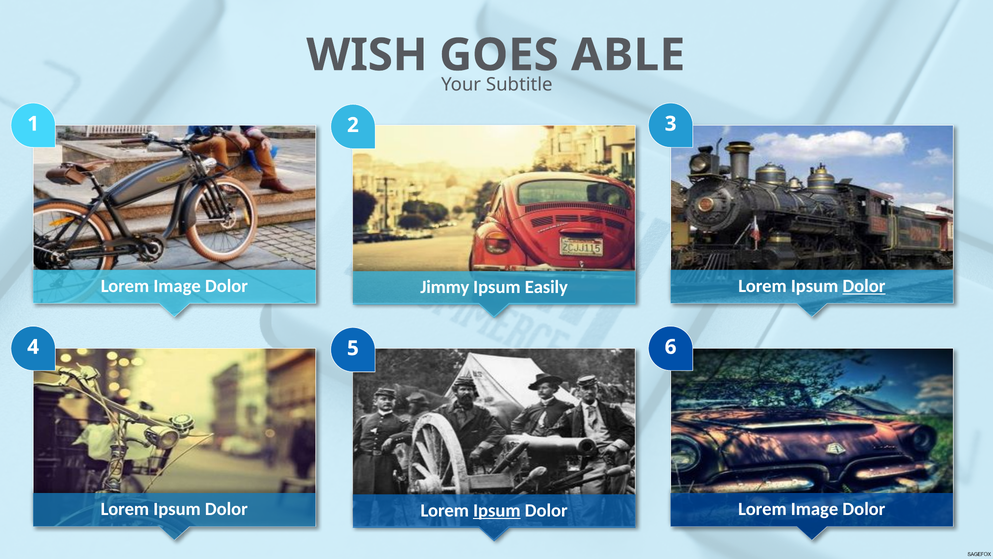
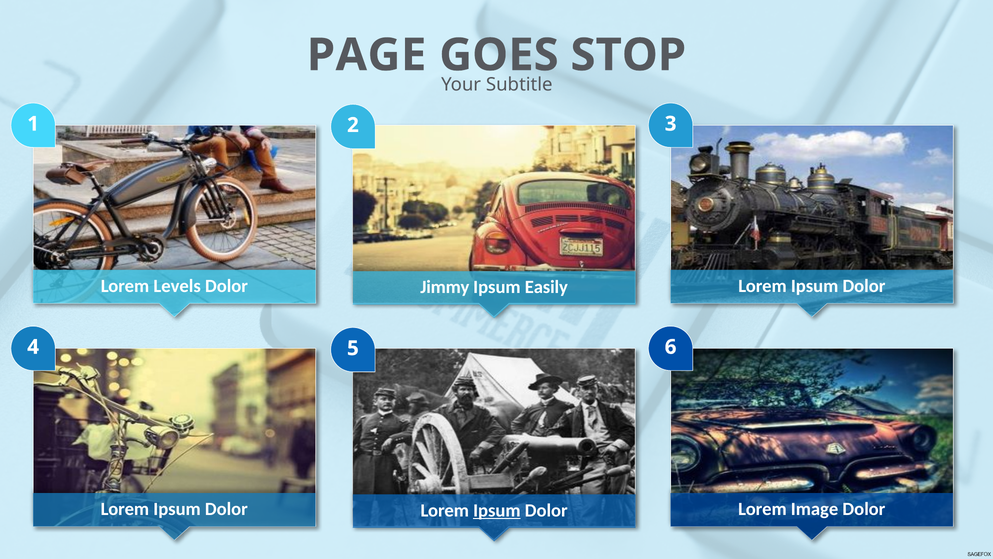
WISH: WISH -> PAGE (367, 55)
ABLE: ABLE -> STOP (628, 55)
Image: Image -> Levels (177, 286)
Dolor underline: present -> none (864, 286)
